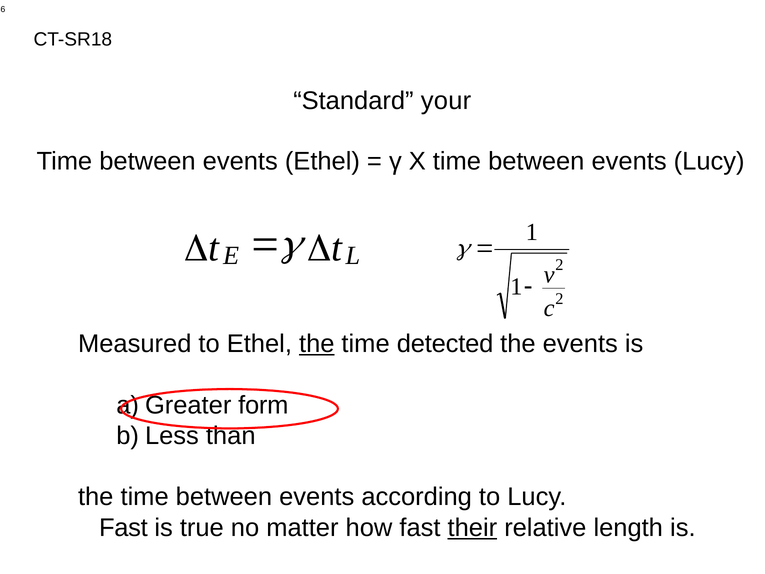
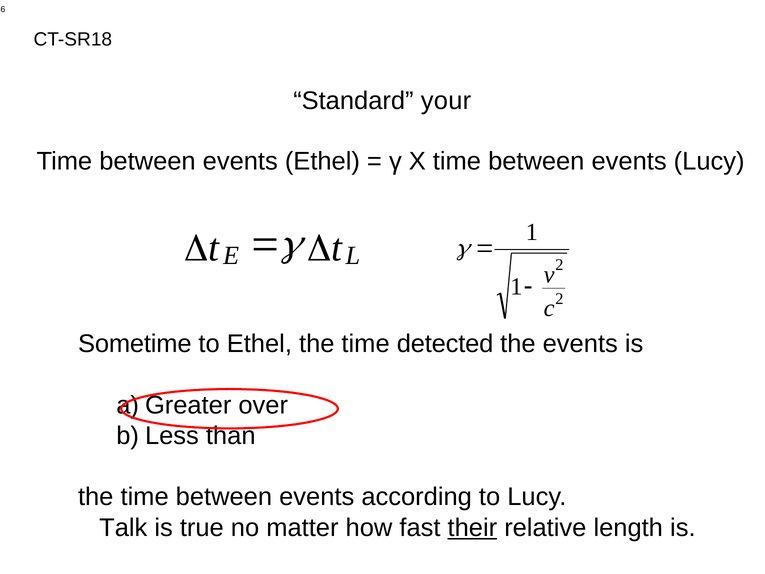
Measured: Measured -> Sometime (135, 344)
the underline: present -> none (317, 344)
form: form -> over (263, 405)
Fast: Fast -> Talk (123, 527)
